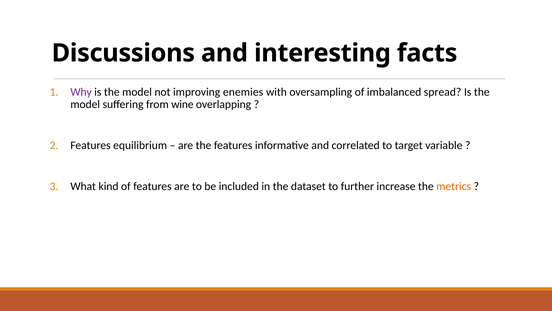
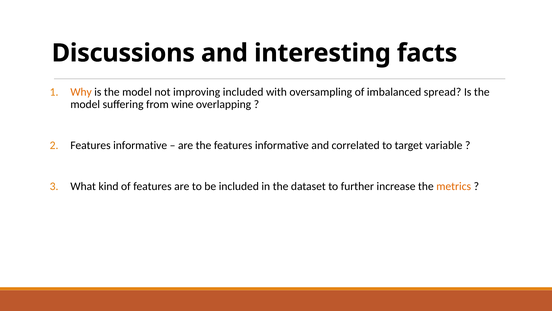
Why colour: purple -> orange (81, 92)
improving enemies: enemies -> included (243, 92)
equilibrium: equilibrium -> informative (140, 145)
